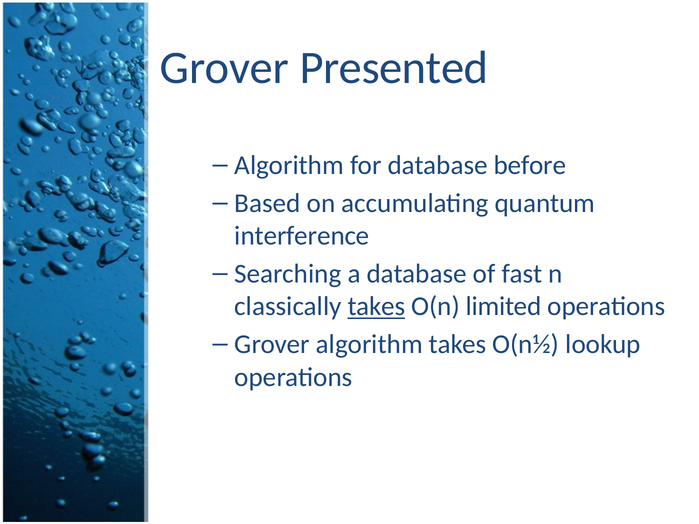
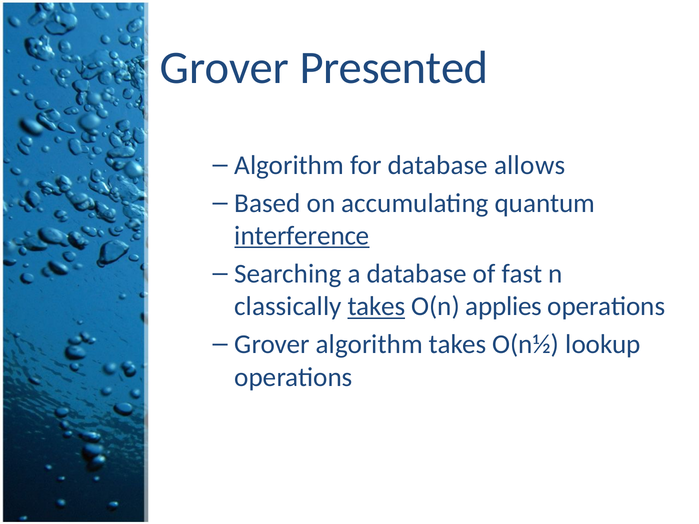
before: before -> allows (530, 165)
interference underline: none -> present (302, 236)
limited: limited -> applies (504, 307)
